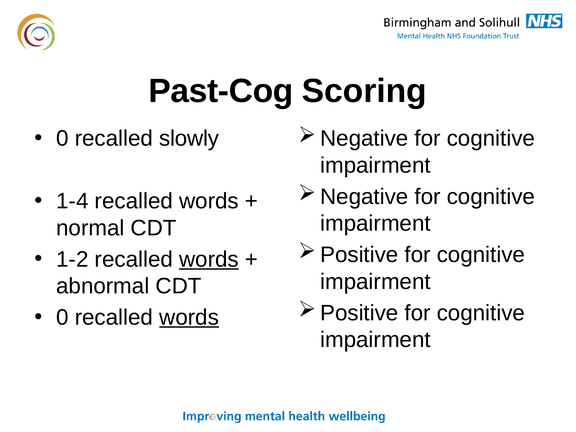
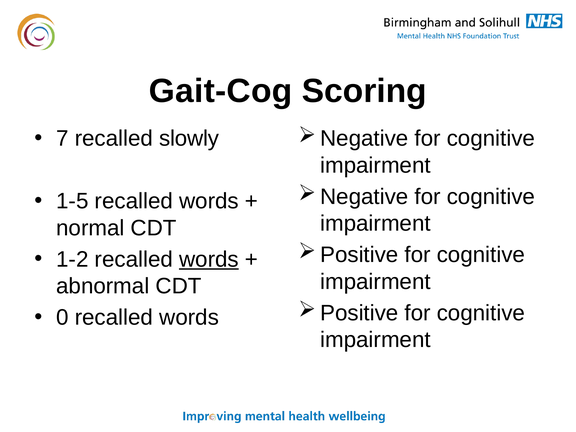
Past-Cog: Past-Cog -> Gait-Cog (221, 91)
0: 0 -> 7 (62, 139)
1-4: 1-4 -> 1-5 (72, 201)
words underline: present -> none (189, 318)
